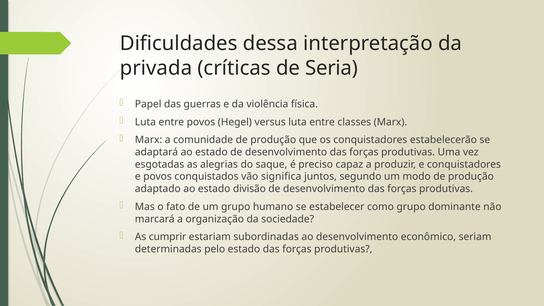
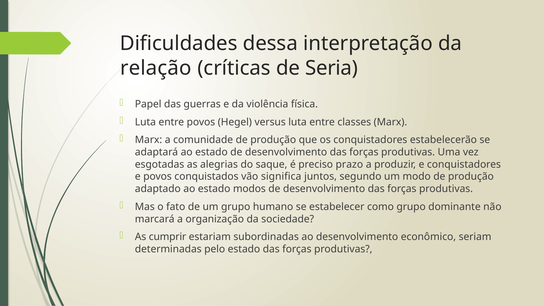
privada: privada -> relação (156, 68)
capaz: capaz -> prazo (349, 164)
divisão: divisão -> modos (249, 189)
